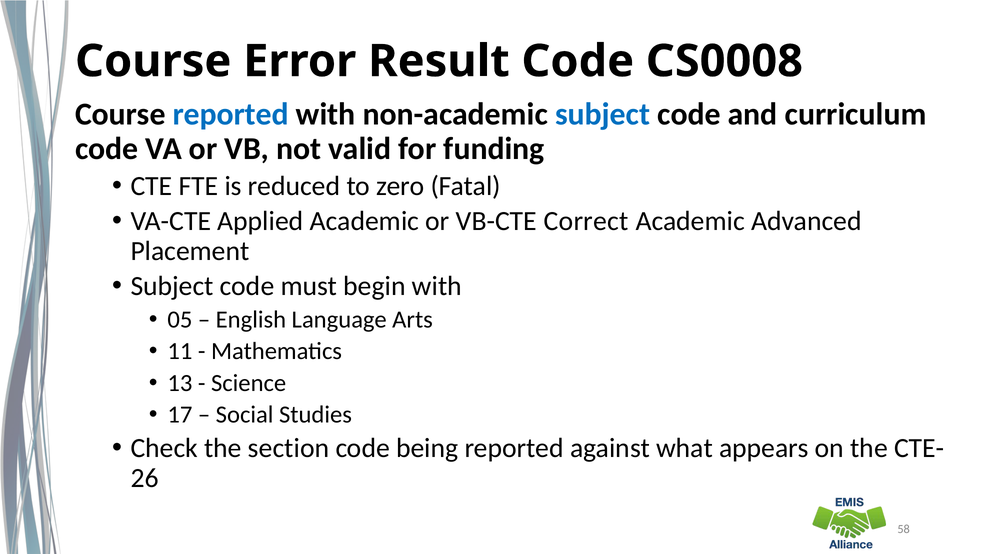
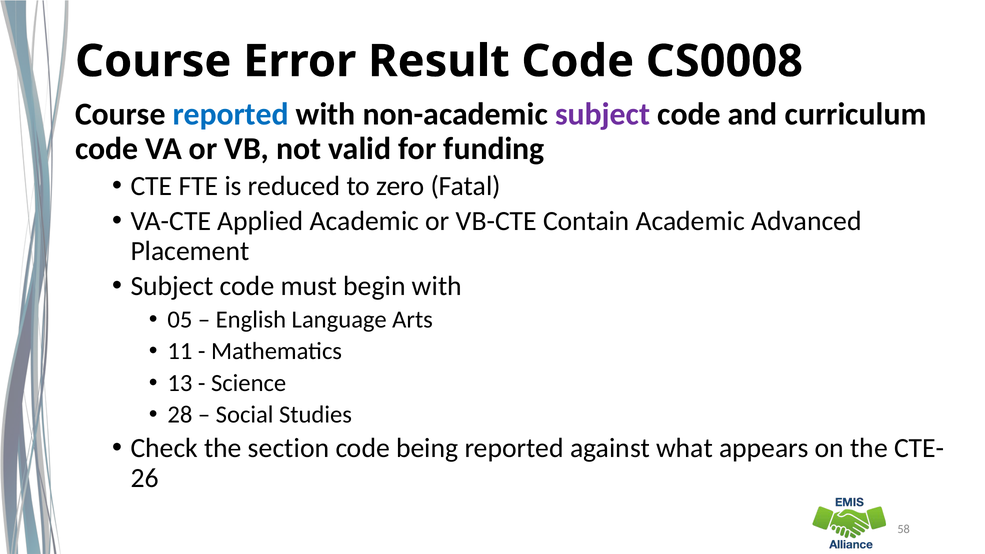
subject colour: blue -> purple (603, 114)
Correct: Correct -> Contain (586, 221)
17: 17 -> 28 (180, 415)
